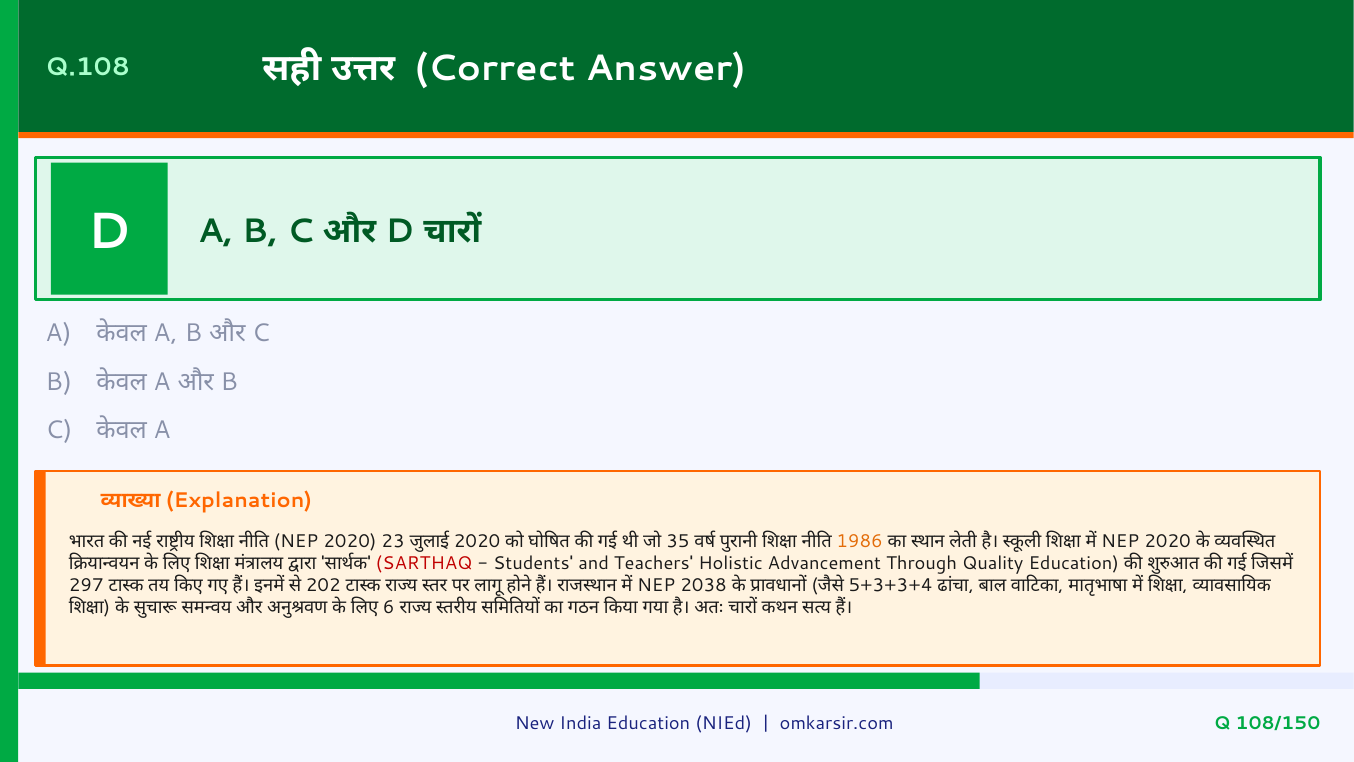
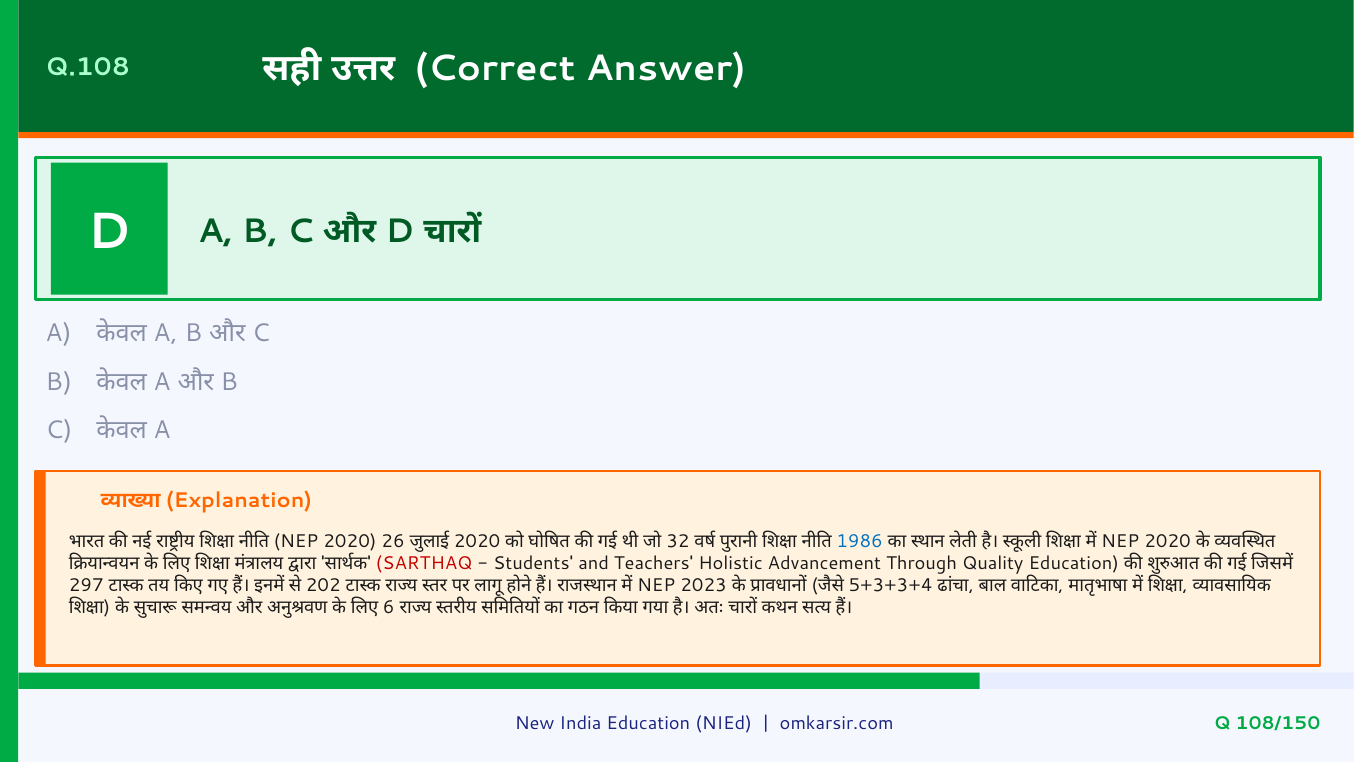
23: 23 -> 26 (393, 541)
35: 35 -> 32 (678, 541)
1986 colour: orange -> blue (860, 541)
2038: 2038 -> 2023 (704, 585)
